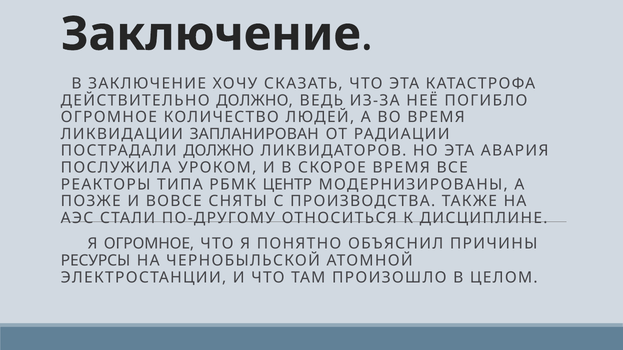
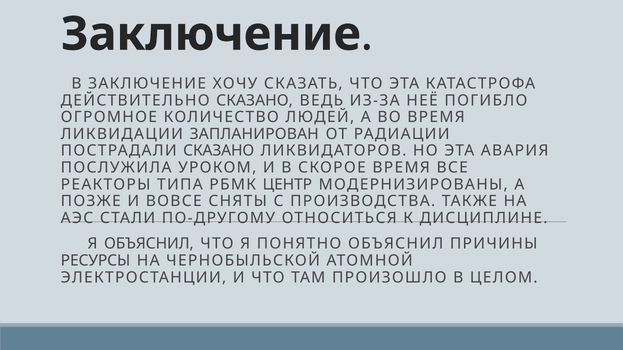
ДЕЙСТВИТЕЛЬНО ДОЛЖНО: ДОЛЖНО -> СКАЗАНО (255, 101)
ПОСТРАДАЛИ ДОЛЖНО: ДОЛЖНО -> СКАЗАНО (219, 151)
Я ОГРОМНОЕ: ОГРОМНОЕ -> ОБЪЯСНИЛ (149, 244)
